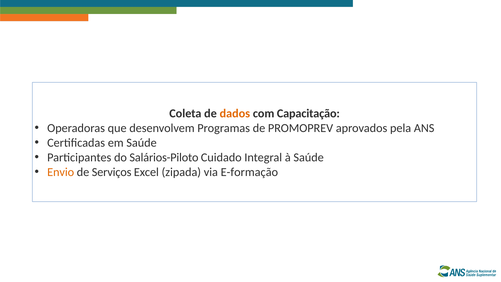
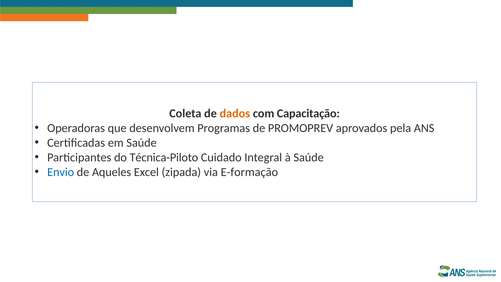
Salários-Piloto: Salários-Piloto -> Técnica-Piloto (164, 157)
Envio colour: orange -> blue (61, 172)
Serviços: Serviços -> Aqueles (112, 172)
